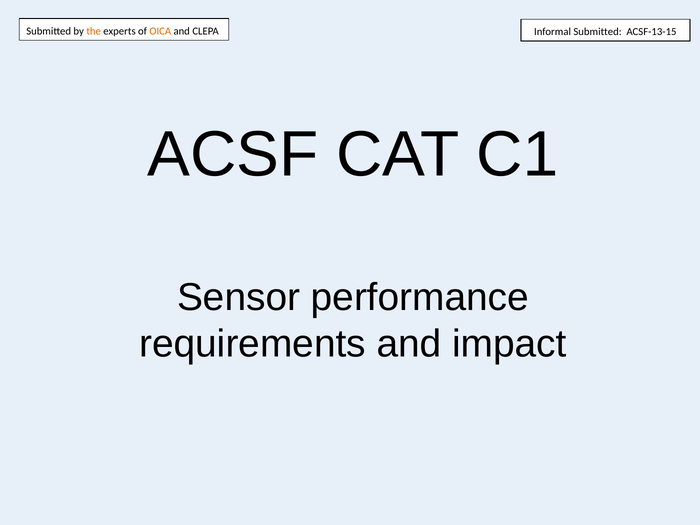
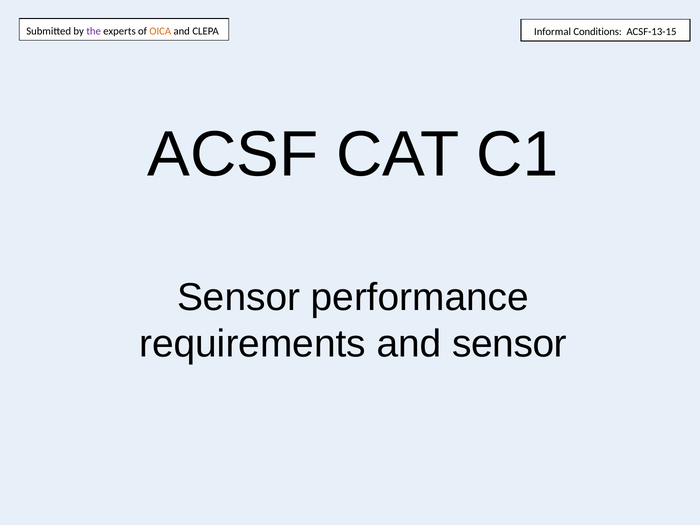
the colour: orange -> purple (94, 31)
Informal Submitted: Submitted -> Conditions (598, 32)
and impact: impact -> sensor (510, 344)
